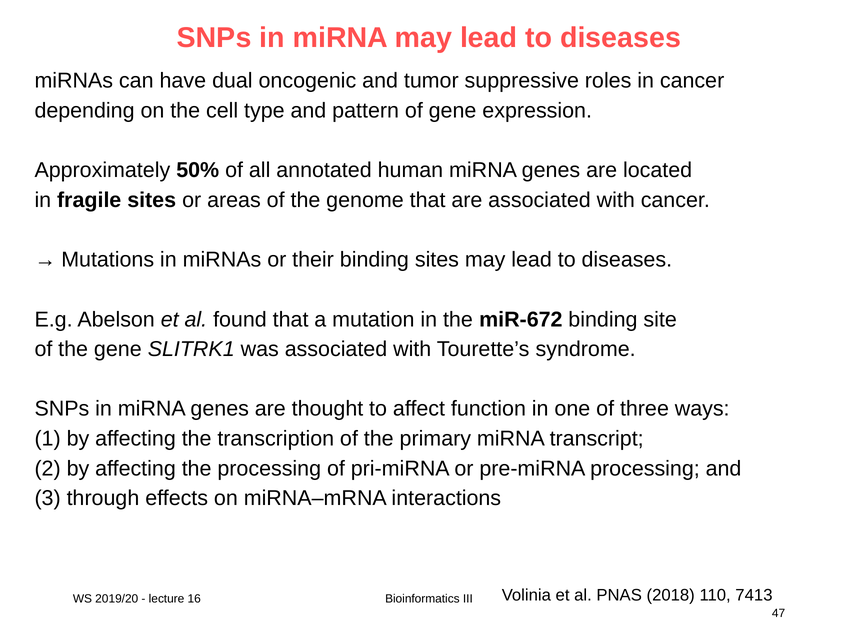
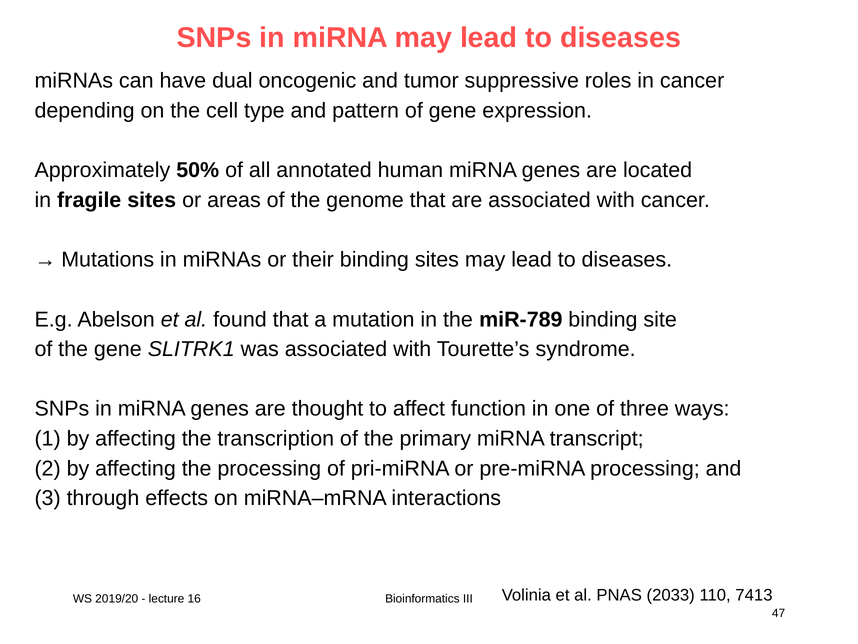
miR-672: miR-672 -> miR-789 (521, 319)
2018: 2018 -> 2033 (671, 595)
